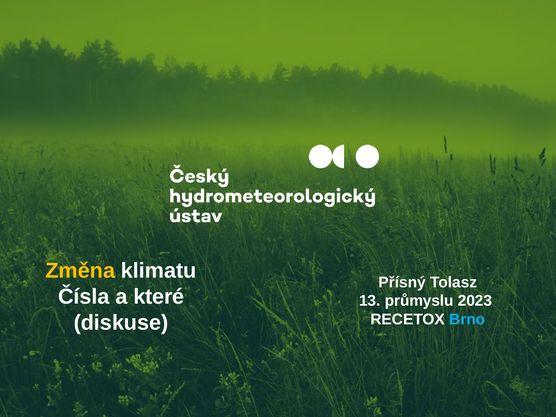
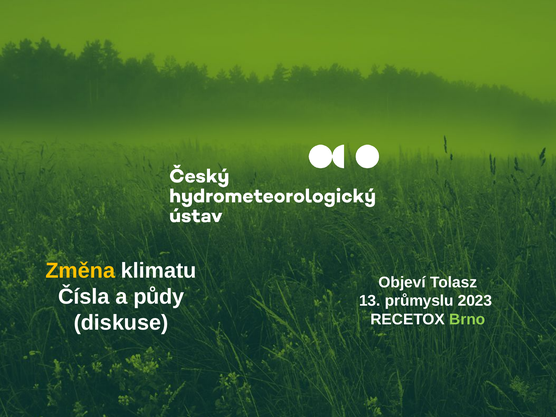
Přísný: Přísný -> Objeví (402, 282)
které: které -> půdy (159, 297)
Brno colour: light blue -> light green (467, 319)
